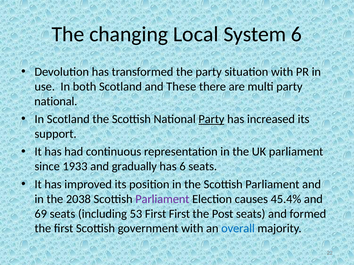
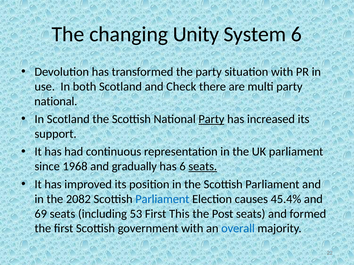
Local: Local -> Unity (196, 34)
These: These -> Check (181, 87)
1933: 1933 -> 1968 (75, 167)
seats underline: none -> present (203, 167)
2038: 2038 -> 2082 (78, 199)
Parliament colour: purple -> blue (162, 199)
First First: First -> This (179, 214)
